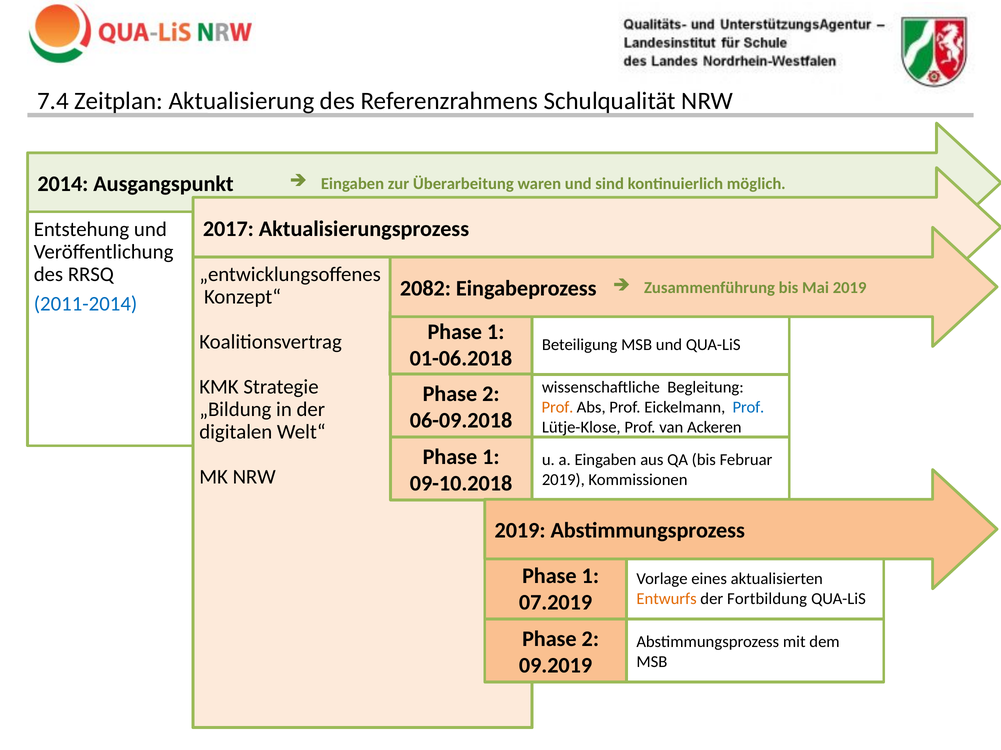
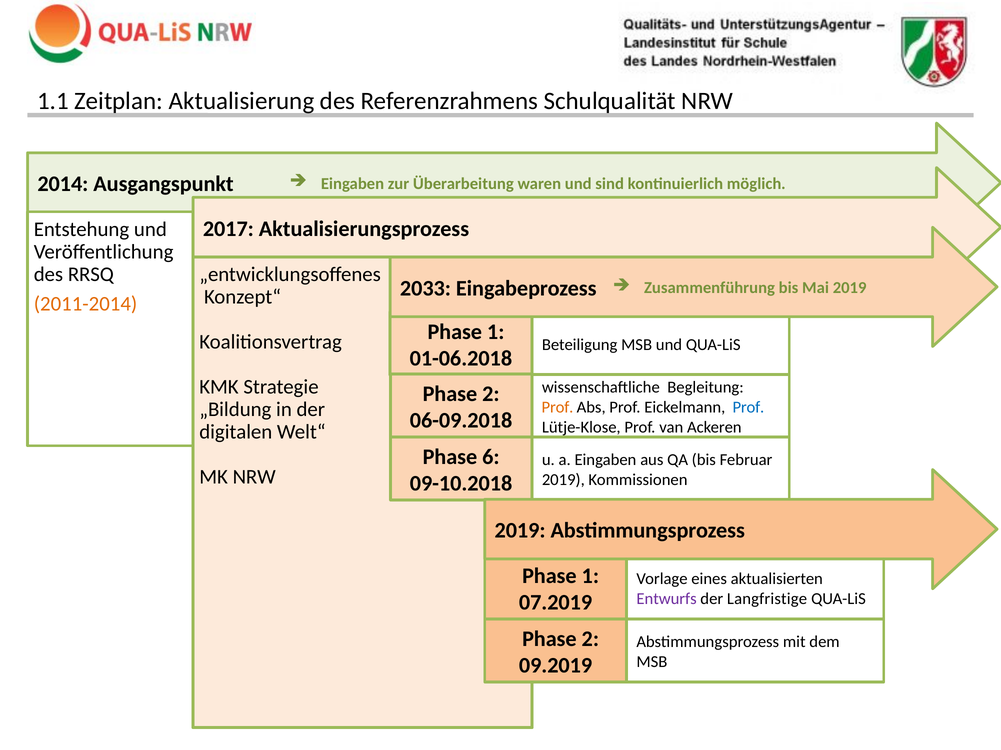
7.4: 7.4 -> 1.1 (53, 101)
2082: 2082 -> 2033 (425, 289)
2011-2014 colour: blue -> orange (86, 304)
1: 1 -> 6 (491, 457)
Entwurfs colour: orange -> purple (667, 599)
Fortbildung: Fortbildung -> Langfristige (767, 599)
